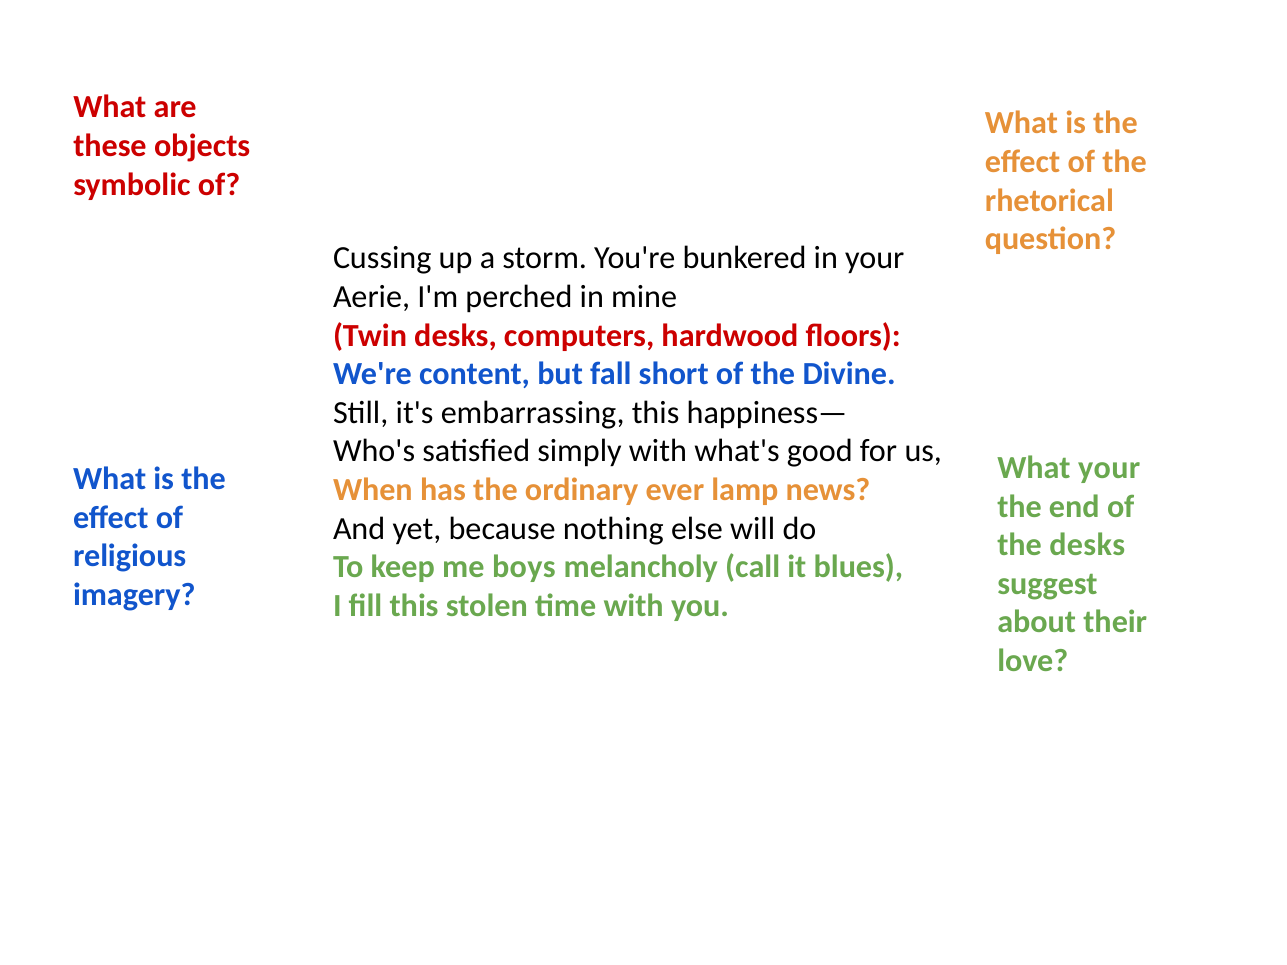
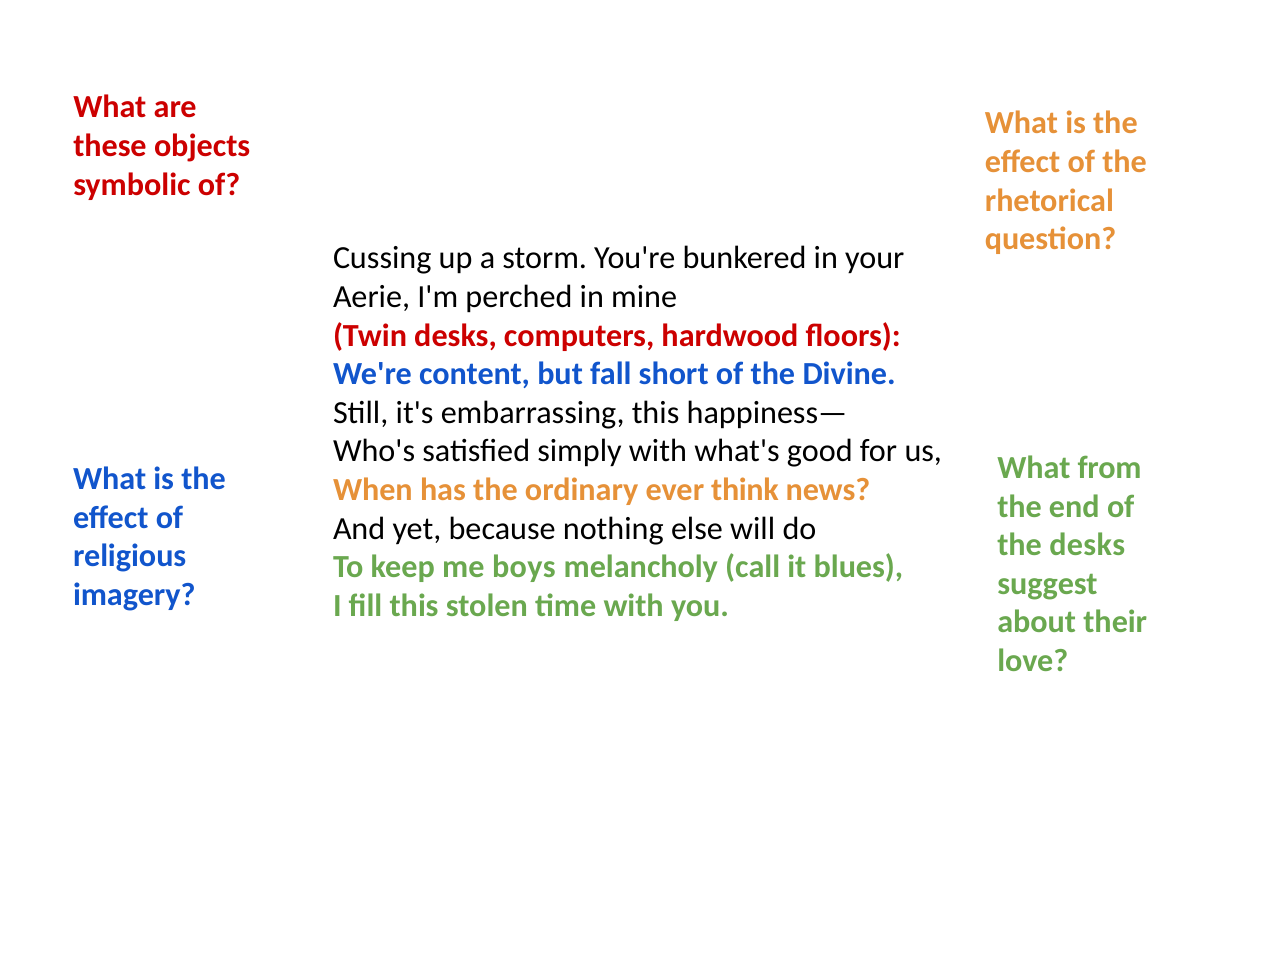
What your: your -> from (1110, 468)
lamp: lamp -> think (745, 490)
